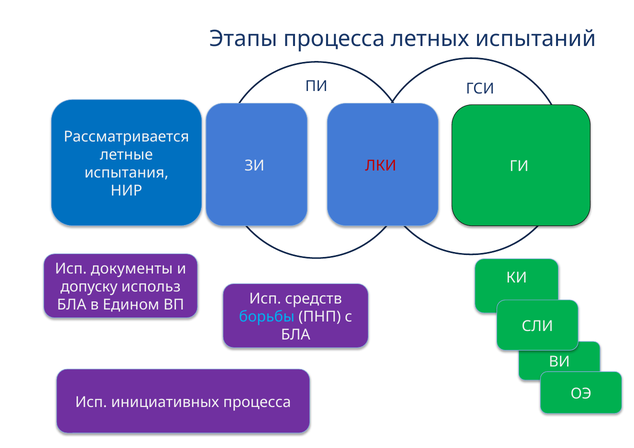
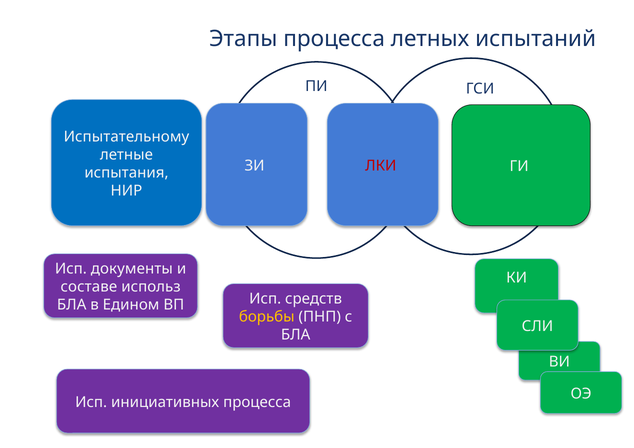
Рассматривается: Рассматривается -> Испытательному (126, 137)
допуску: допуску -> составе (89, 287)
борьбы colour: light blue -> yellow (267, 317)
